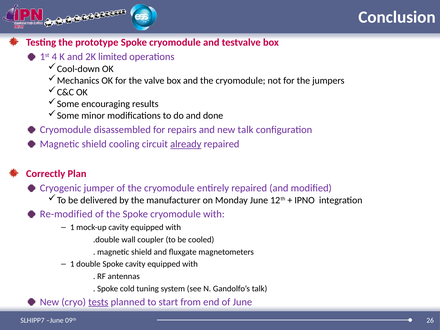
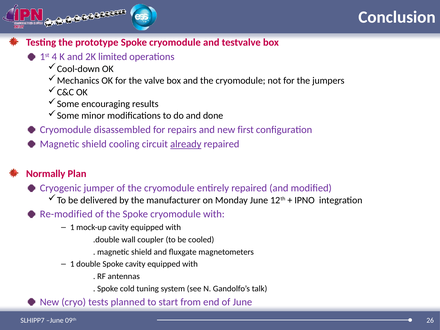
new talk: talk -> first (246, 130)
Correctly: Correctly -> Normally (46, 174)
tests underline: present -> none (98, 302)
